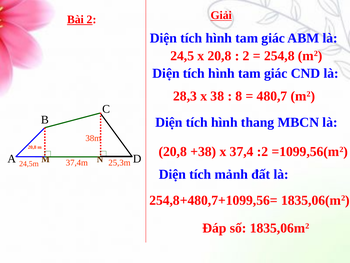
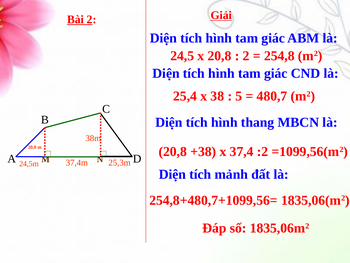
28,3: 28,3 -> 25,4 (185, 96)
8: 8 -> 5 (239, 96)
